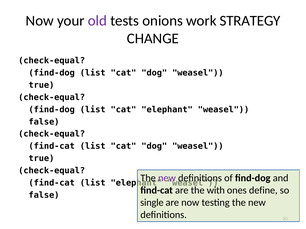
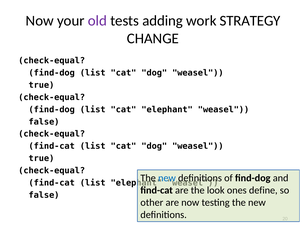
onions: onions -> adding (163, 21)
new colour: purple -> blue (167, 179)
with: with -> look (216, 191)
single: single -> other (152, 203)
